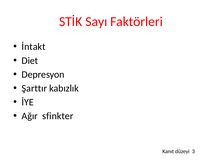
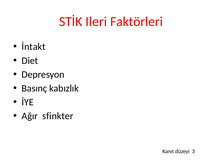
Sayı: Sayı -> Ileri (96, 21)
Şarttır: Şarttır -> Basınç (34, 88)
